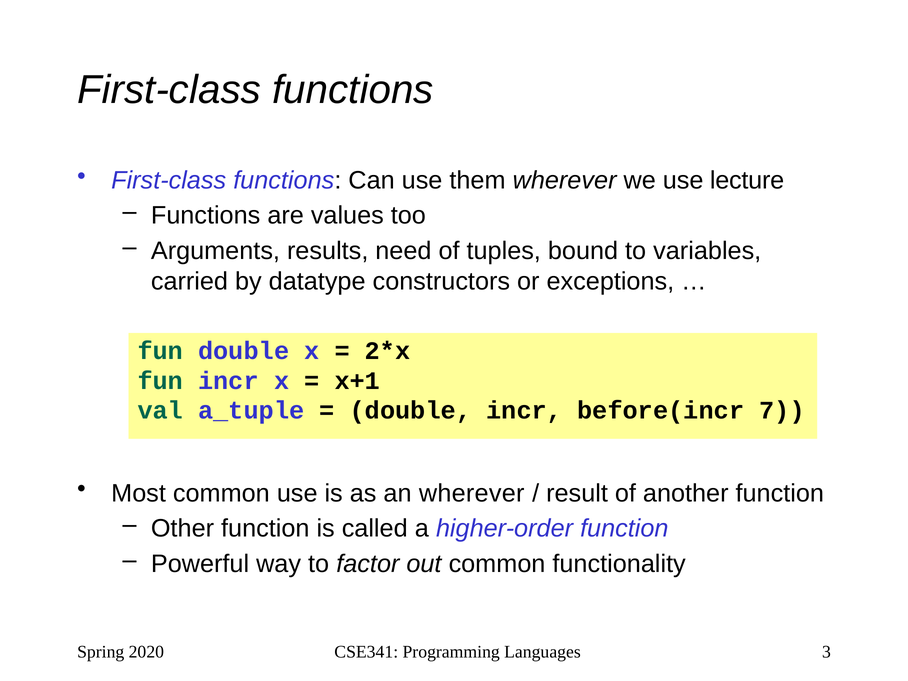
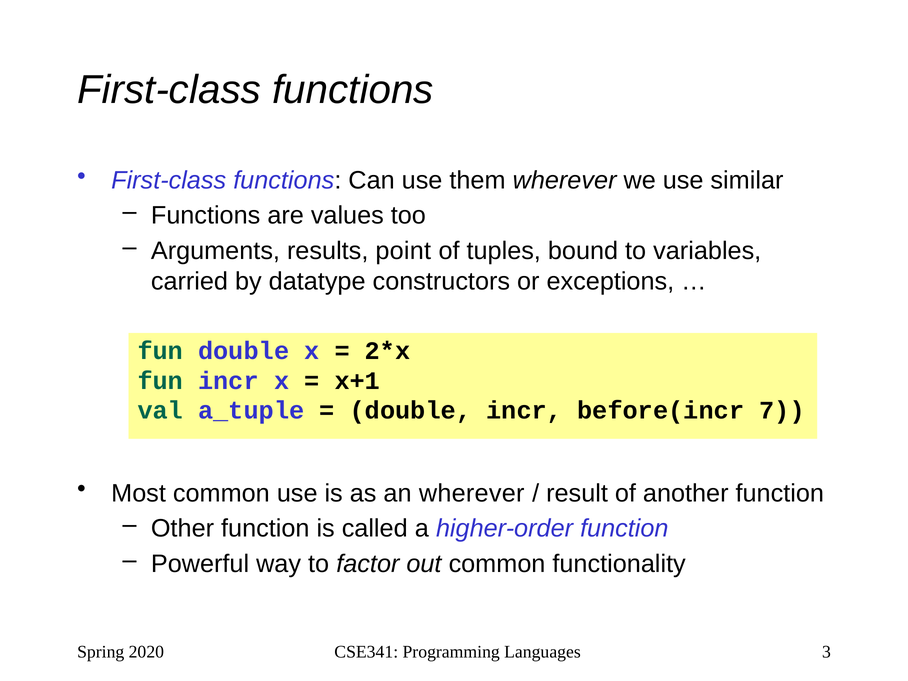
lecture: lecture -> similar (747, 180)
need: need -> point (403, 251)
